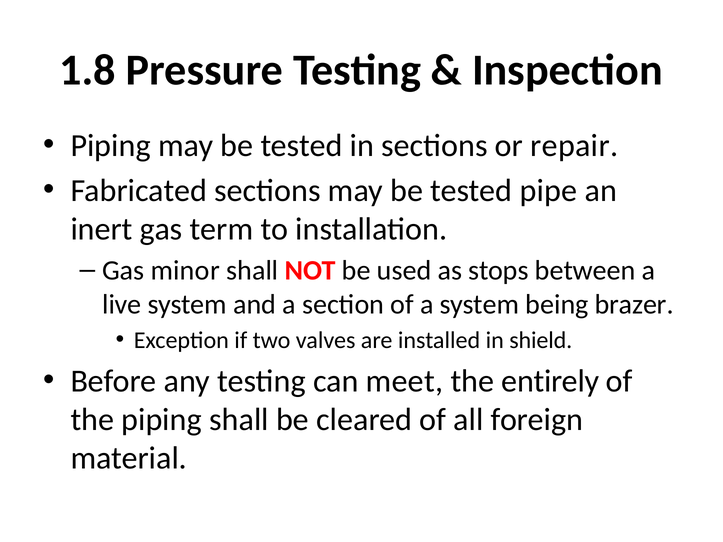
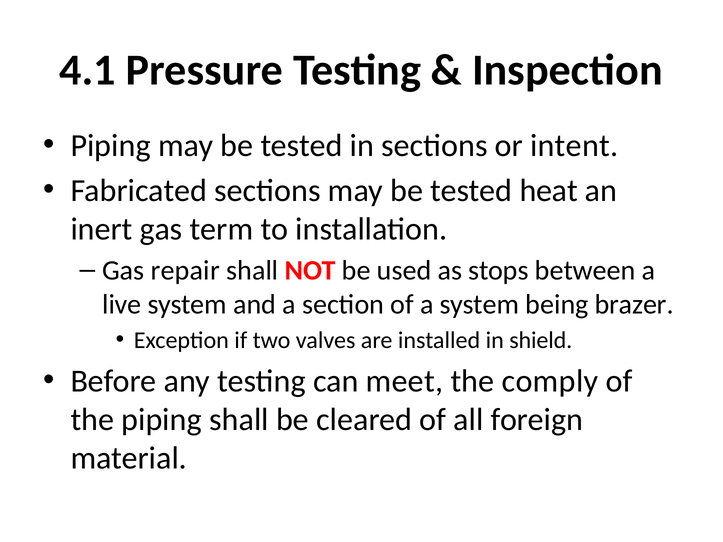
1.8: 1.8 -> 4.1 (88, 70)
repair: repair -> intent (574, 146)
pipe: pipe -> heat (549, 191)
minor: minor -> repair (185, 271)
entirely: entirely -> comply (550, 381)
